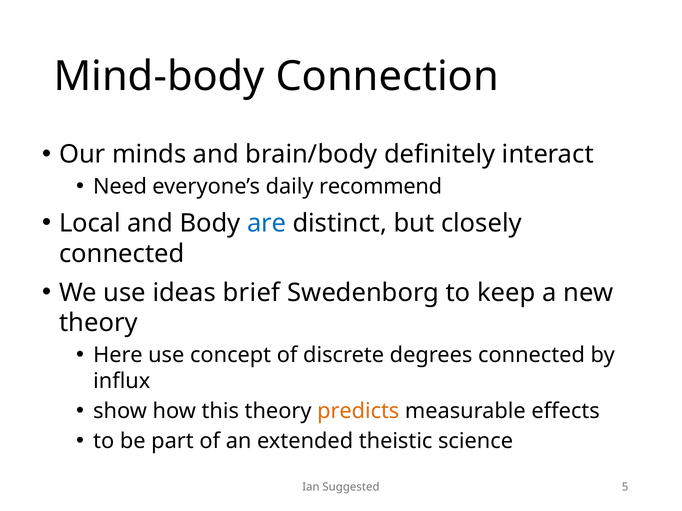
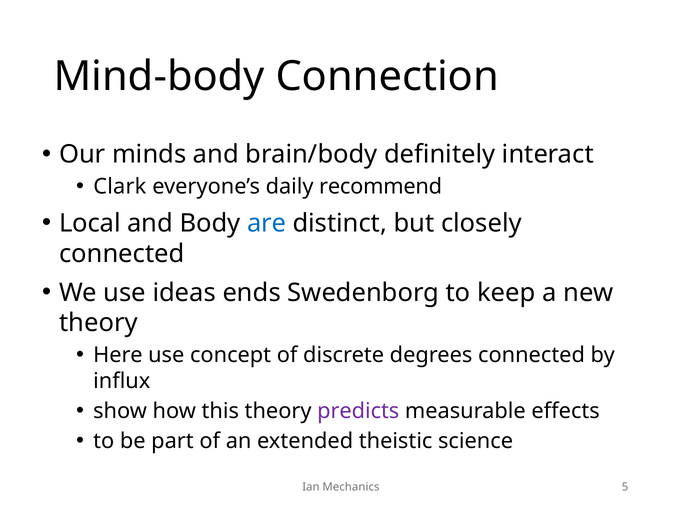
Need: Need -> Clark (120, 187)
brief: brief -> ends (252, 293)
predicts colour: orange -> purple (358, 411)
Suggested: Suggested -> Mechanics (351, 488)
